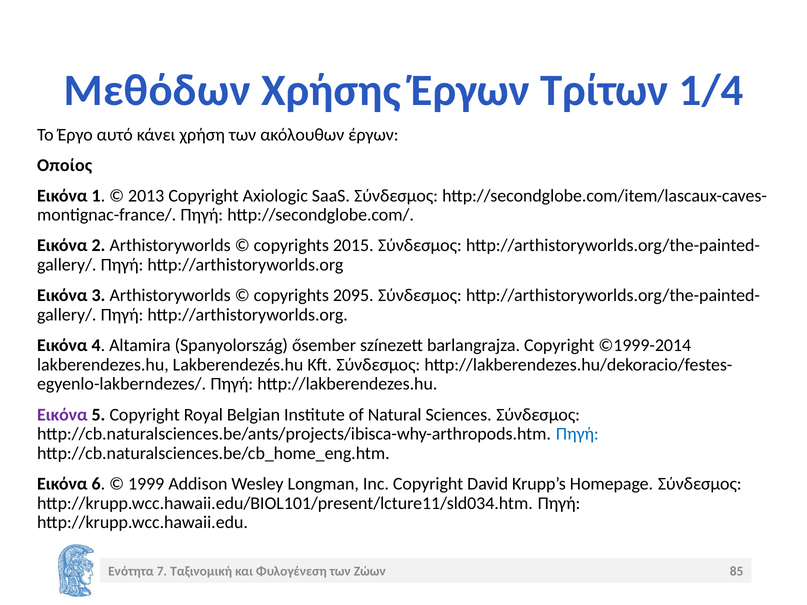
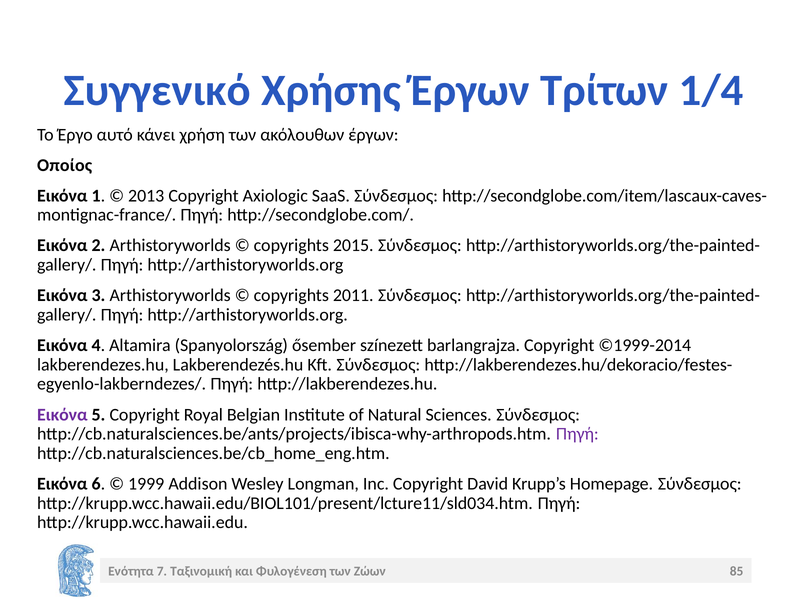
Μεθόδων: Μεθόδων -> Συγγενικό (157, 90)
2095: 2095 -> 2011 (353, 296)
Πηγή colour: blue -> purple (577, 434)
